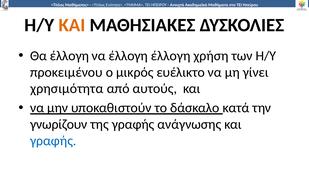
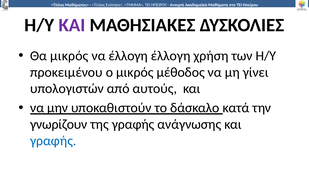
ΚΑΙ colour: orange -> purple (72, 25)
Θα έλλογη: έλλογη -> μικρός (69, 56)
ευέλικτο: ευέλικτο -> μέθοδος (181, 72)
χρησιμότητα: χρησιμότητα -> υπολογιστών (67, 89)
